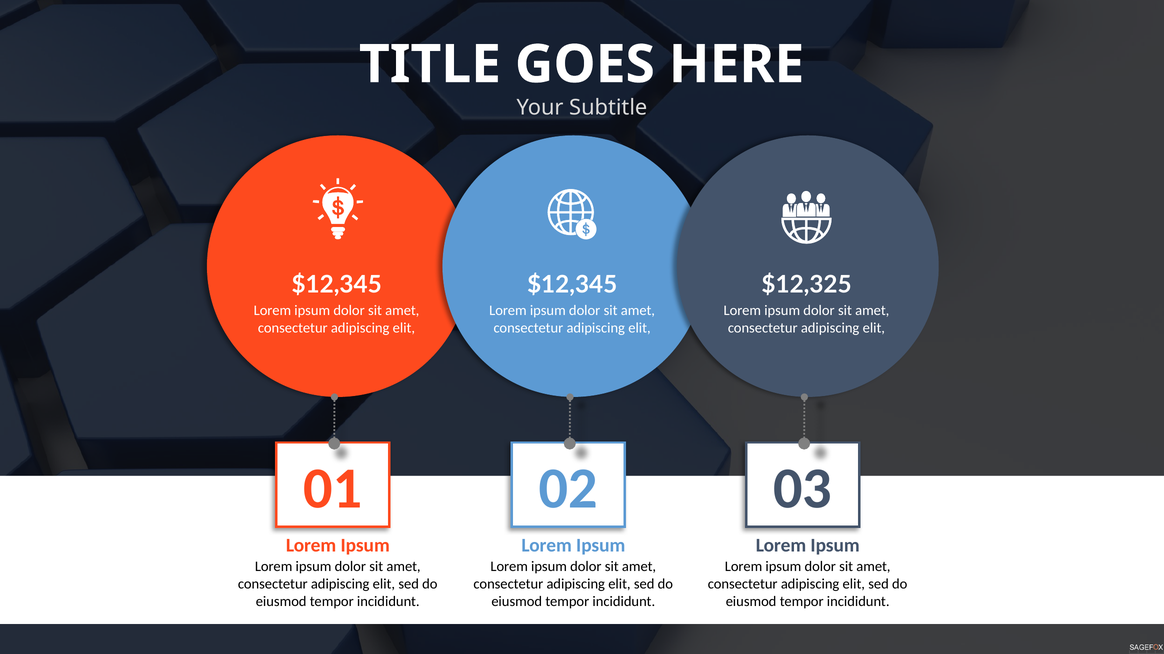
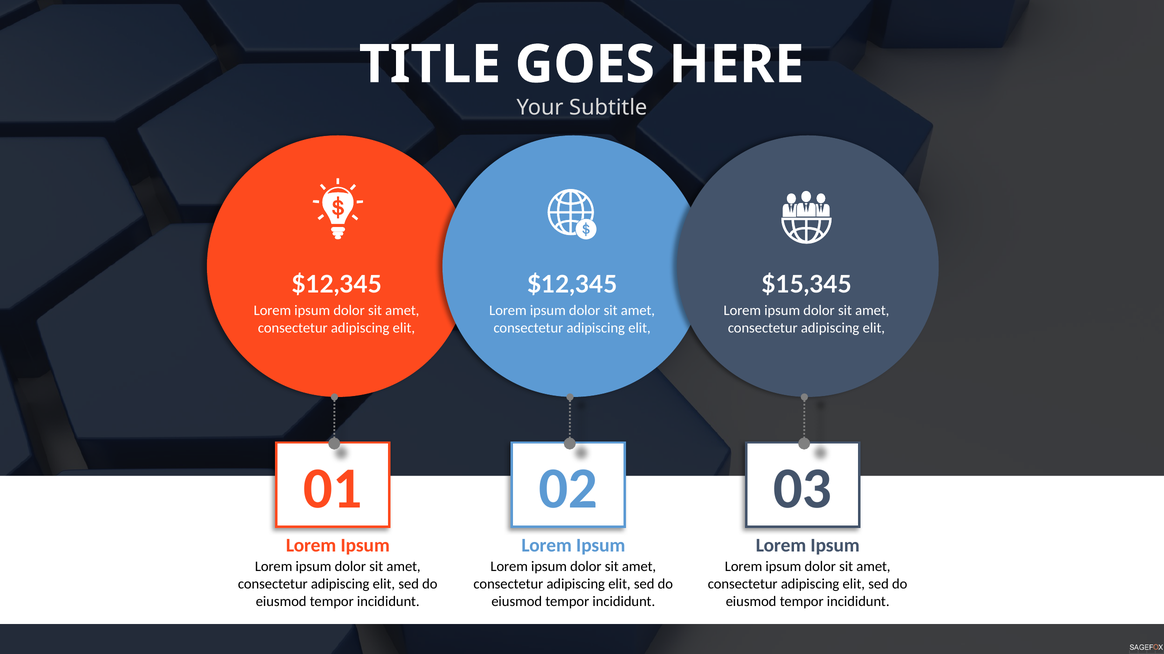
$12,325: $12,325 -> $15,345 (807, 285)
